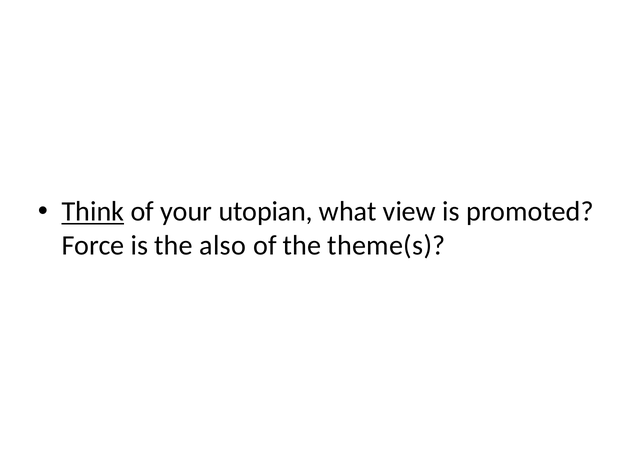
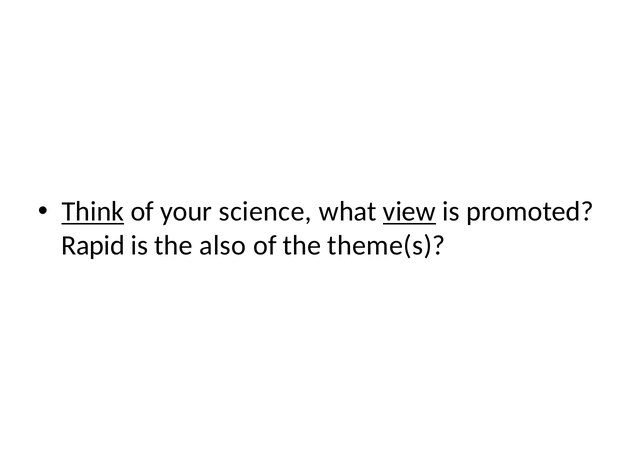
utopian: utopian -> science (265, 212)
view underline: none -> present (409, 212)
Force: Force -> Rapid (93, 245)
